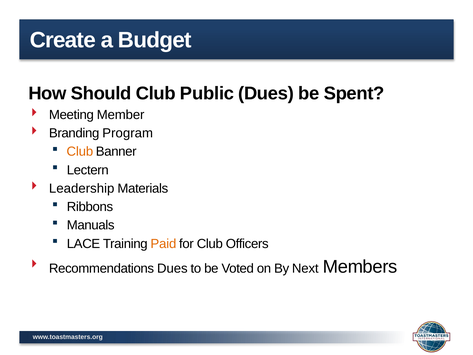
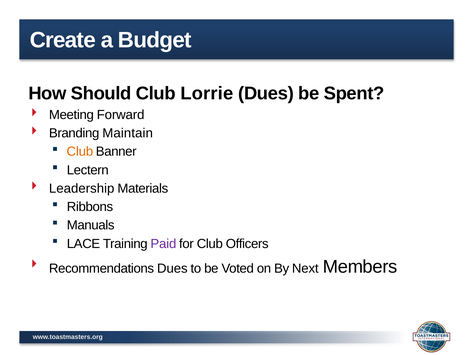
Public: Public -> Lorrie (207, 94)
Member: Member -> Forward (121, 115)
Program: Program -> Maintain (128, 133)
Paid colour: orange -> purple (163, 244)
